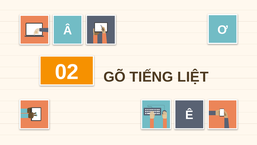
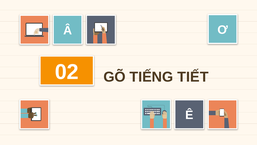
LIỆT: LIỆT -> TIẾT (193, 77)
